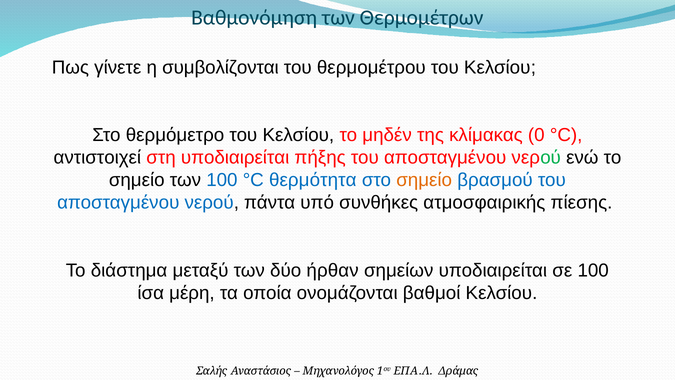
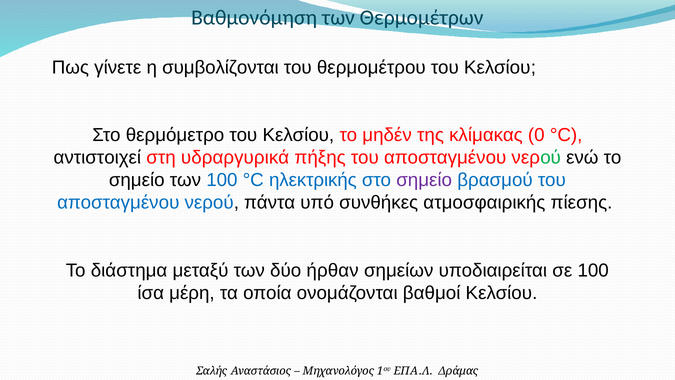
στη υποδιαιρείται: υποδιαιρείται -> υδραργυρικά (235, 158)
θερμότητα: θερμότητα -> ηλεκτρικής (313, 180)
σημείο colour: orange -> purple (424, 180)
